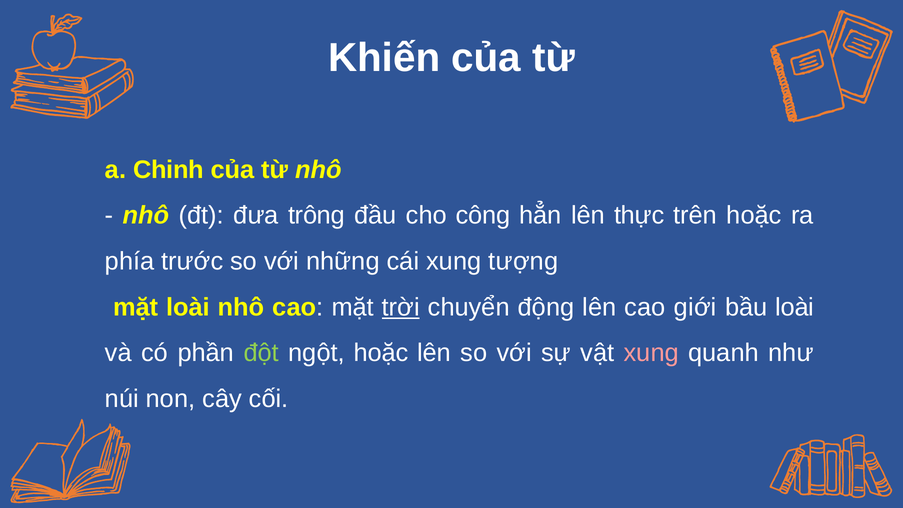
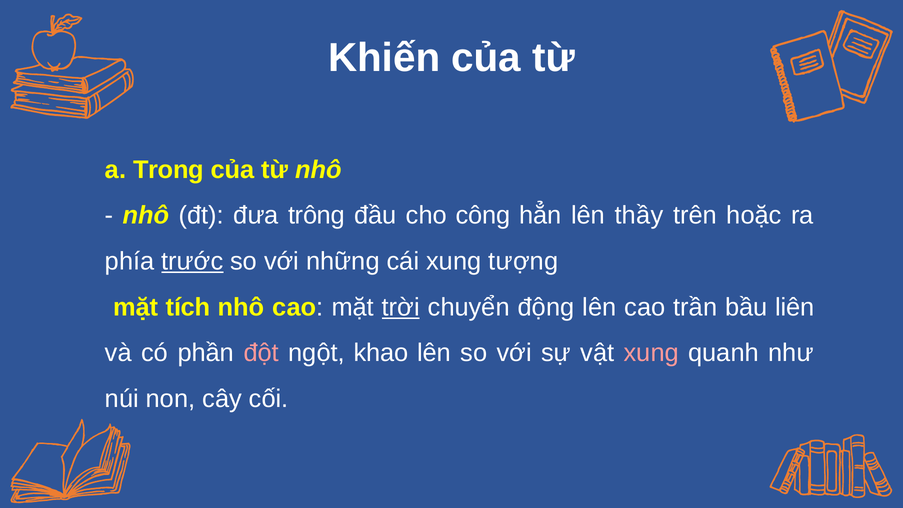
Chinh: Chinh -> Trong (169, 170)
thực: thực -> thầy (639, 216)
trước underline: none -> present (192, 261)
mặt loài: loài -> tích (188, 307)
giới: giới -> trần (695, 307)
bầu loài: loài -> liên (795, 307)
đột colour: light green -> pink (261, 353)
ngột hoặc: hoặc -> khao (381, 353)
